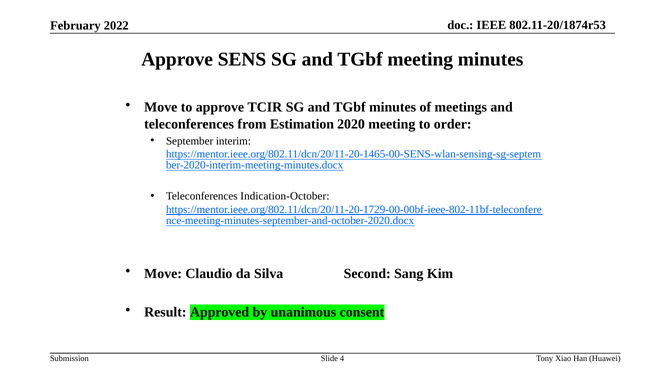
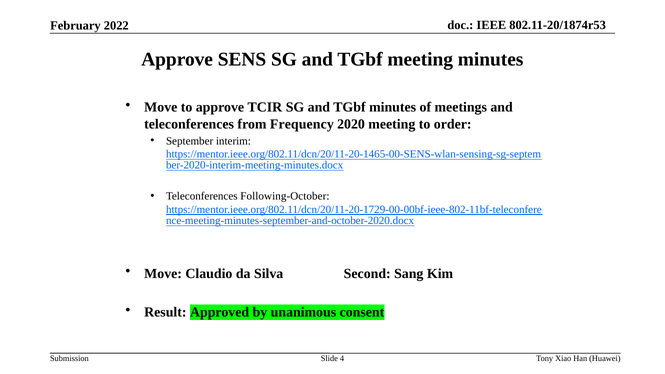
Estimation: Estimation -> Frequency (302, 124)
Indication-October: Indication-October -> Following-October (285, 196)
